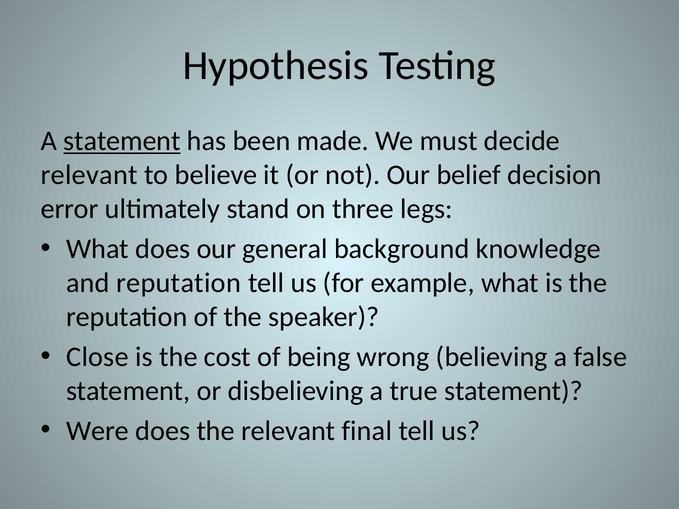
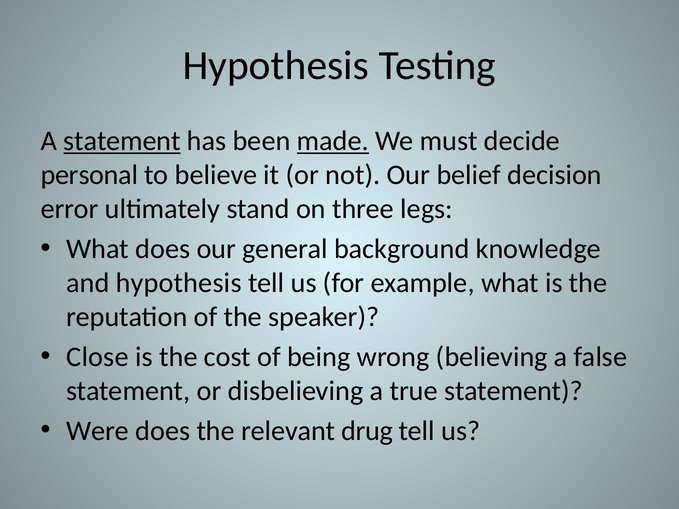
made underline: none -> present (333, 141)
relevant: relevant -> personal (89, 175)
and reputation: reputation -> hypothesis (179, 283)
final: final -> drug (367, 431)
